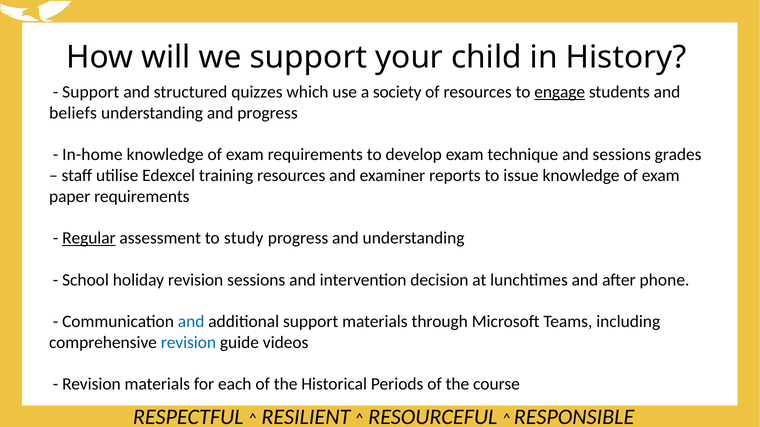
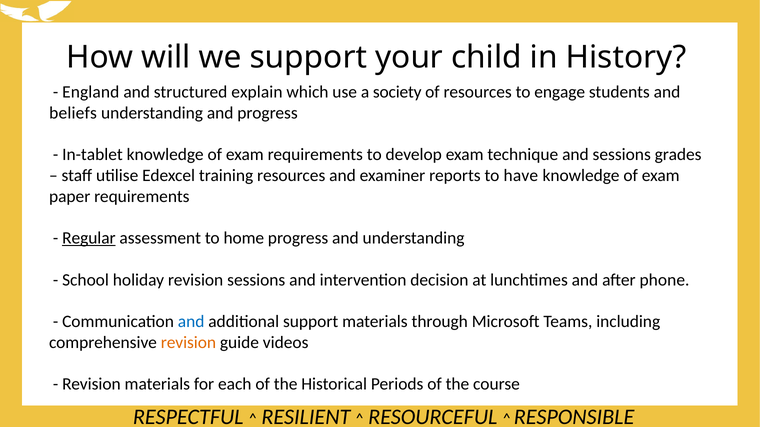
Support: Support -> England (91, 92)
quizzes: quizzes -> explain (257, 92)
engage underline: present -> none (560, 92)
In-home: In-home -> In-tablet (92, 155)
issue: issue -> have (521, 176)
study: study -> home (244, 238)
revision colour: blue -> orange (188, 343)
